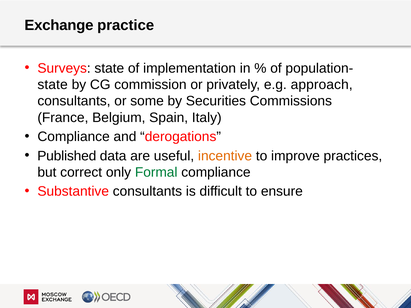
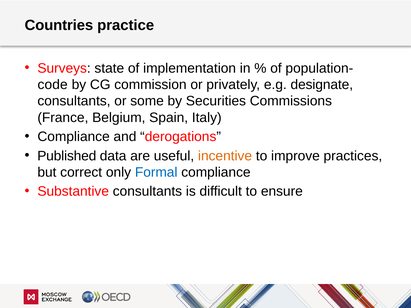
Exchange: Exchange -> Countries (59, 25)
state: state -> code (53, 85)
approach: approach -> designate (322, 85)
Formal colour: green -> blue (156, 172)
